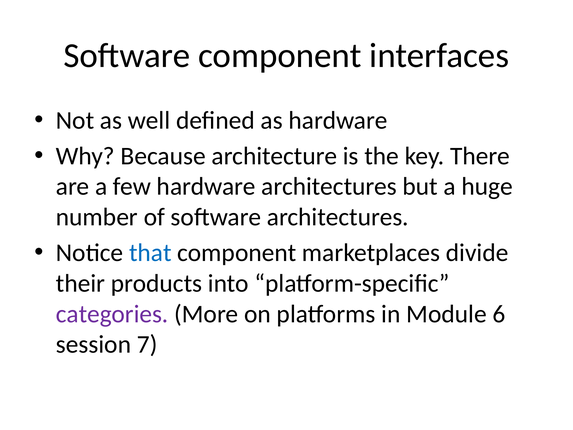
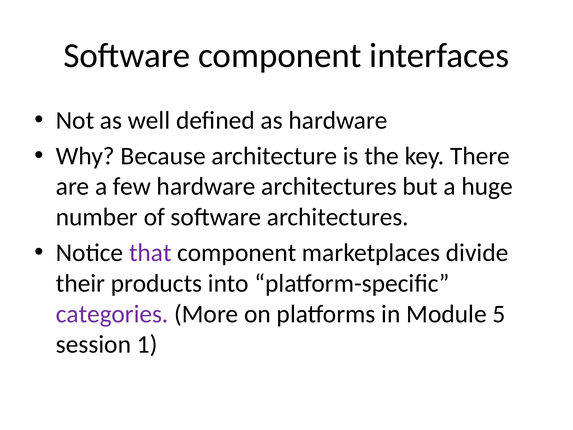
that colour: blue -> purple (150, 253)
6: 6 -> 5 (499, 314)
7: 7 -> 1 (147, 344)
